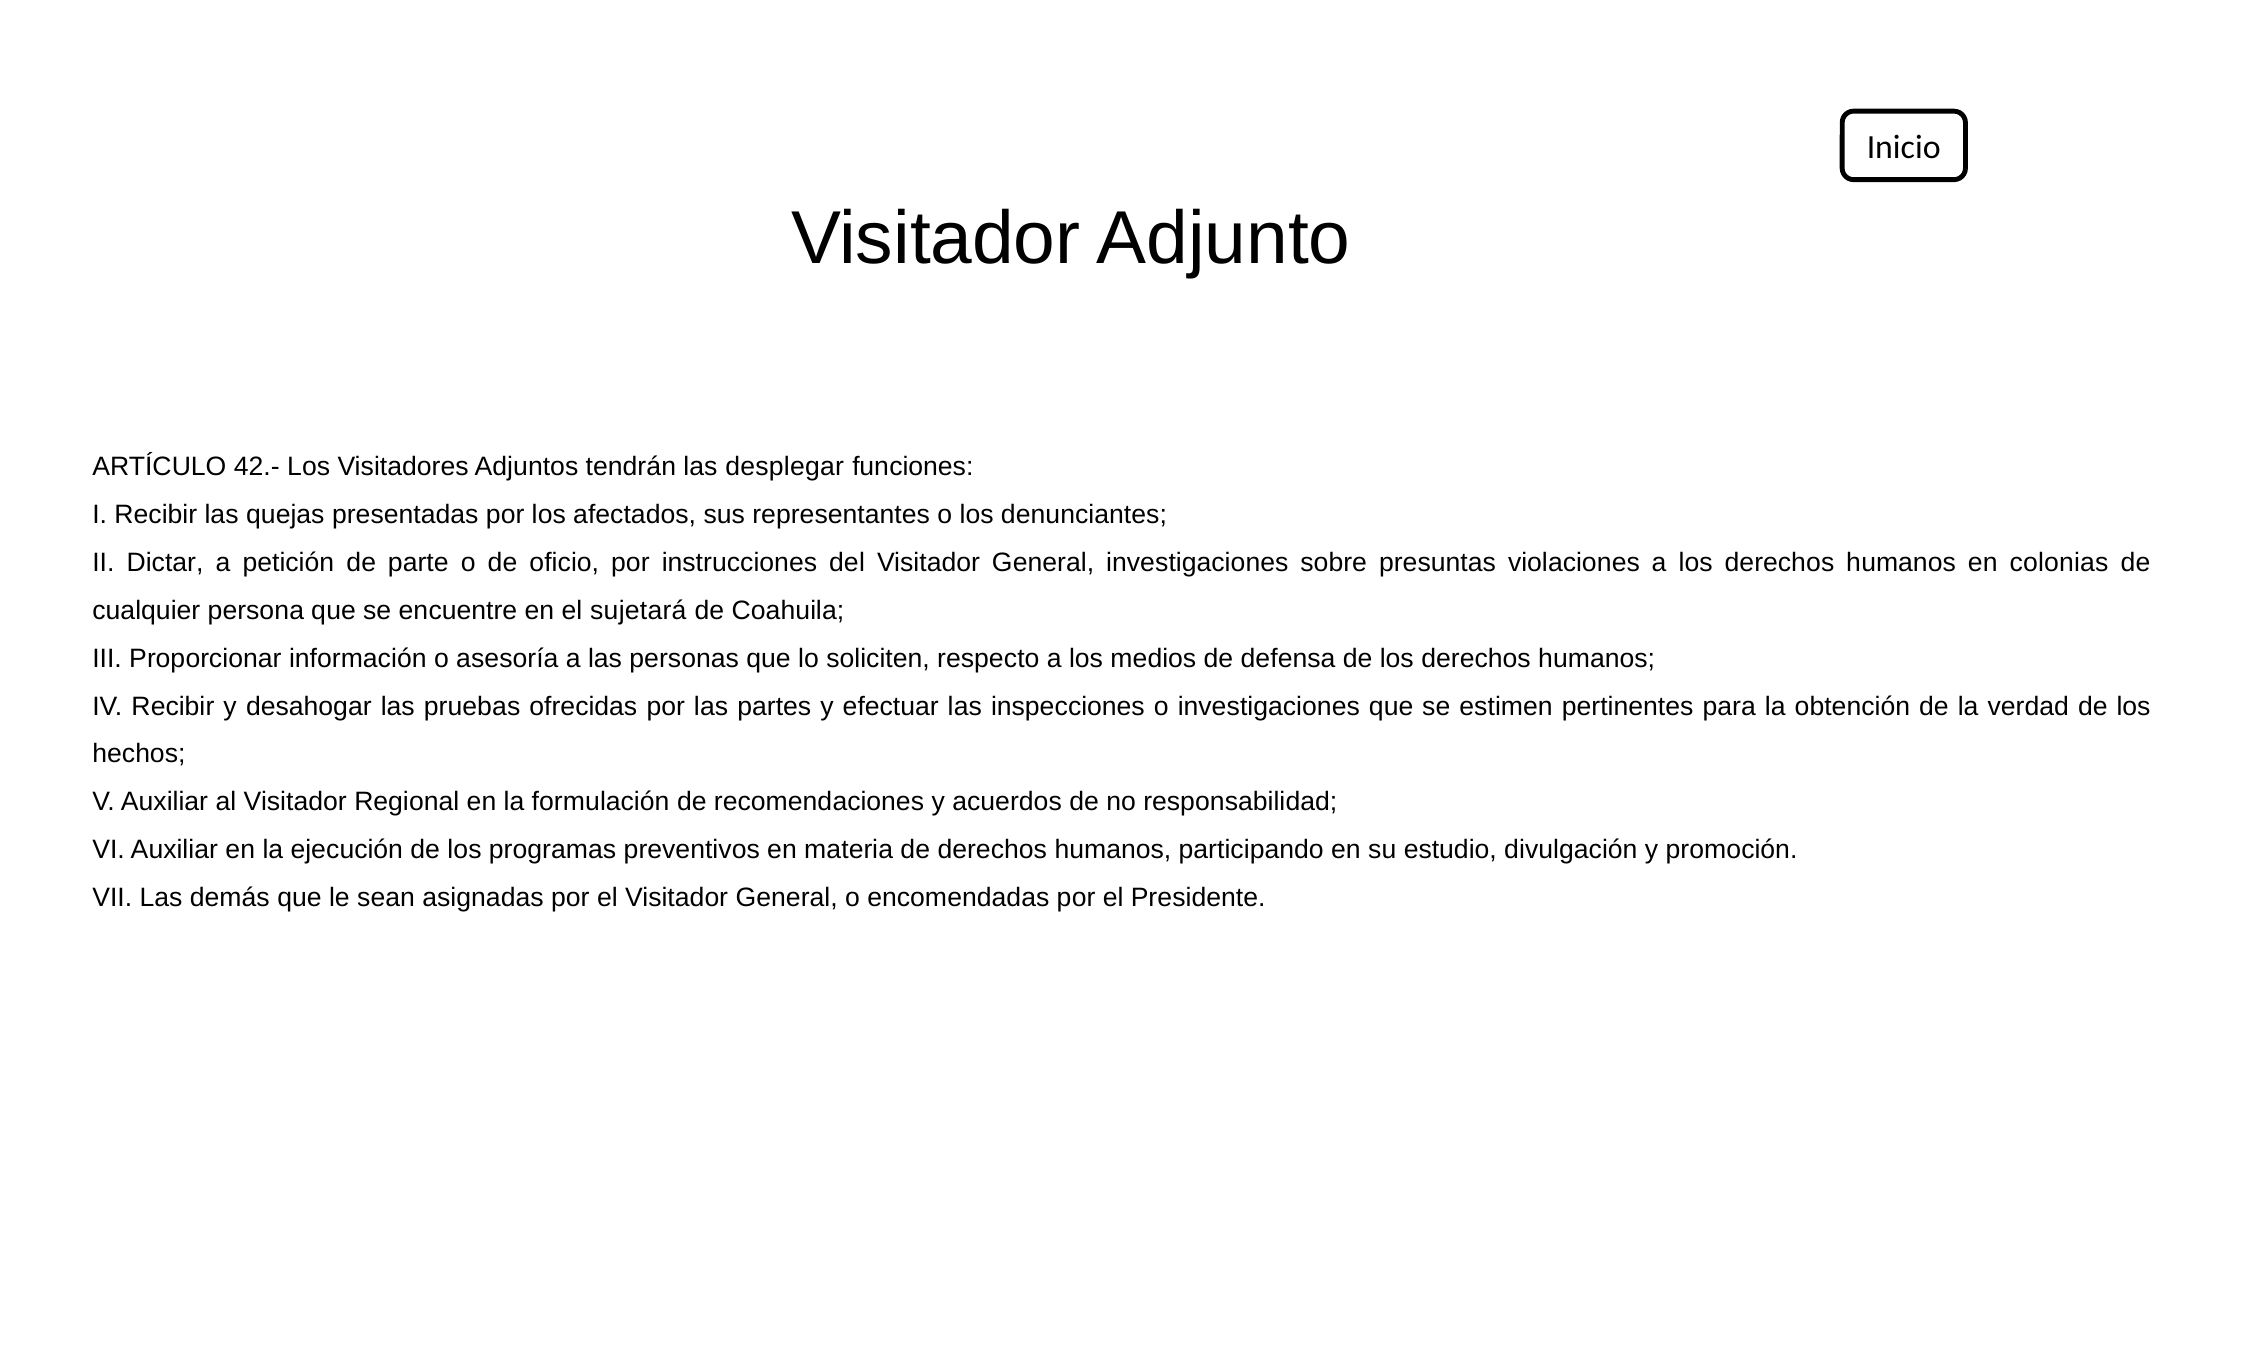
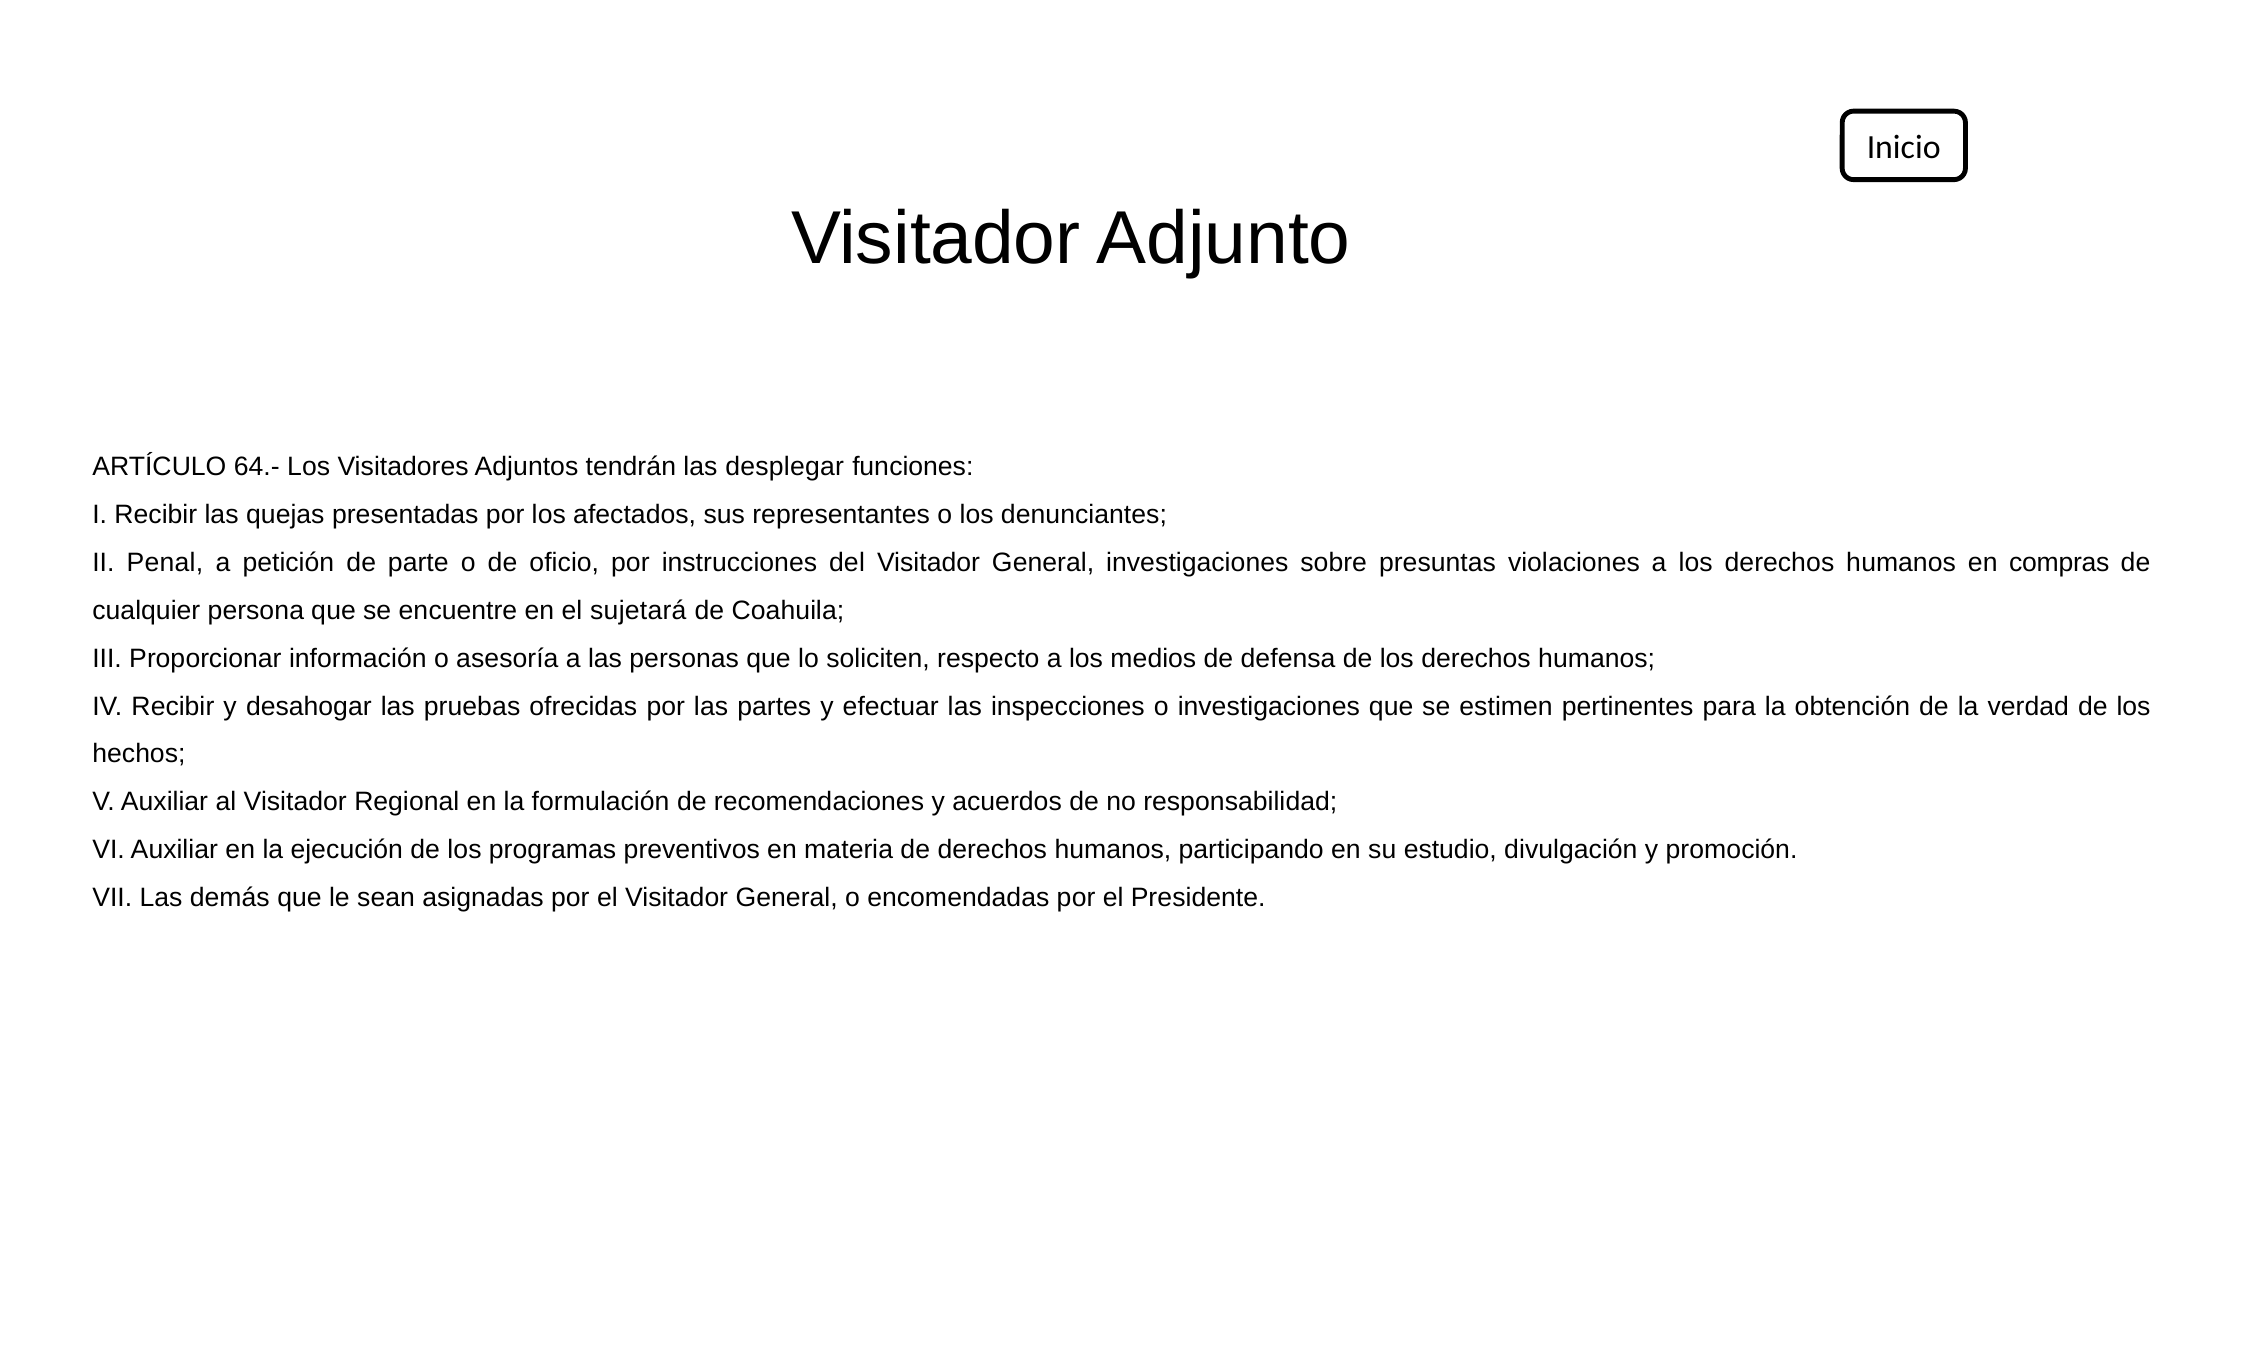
42.-: 42.- -> 64.- (257, 467)
Dictar: Dictar -> Penal (165, 563)
colonias: colonias -> compras (2059, 563)
